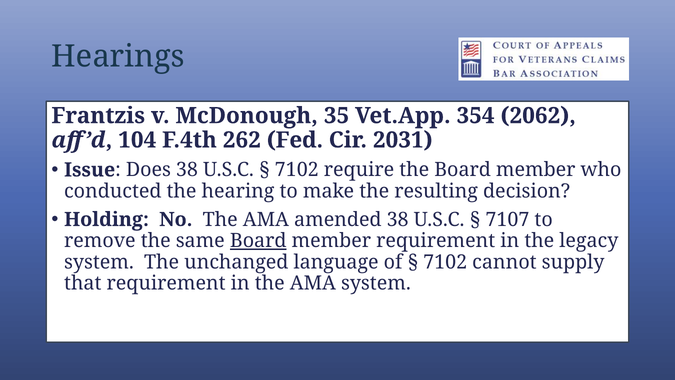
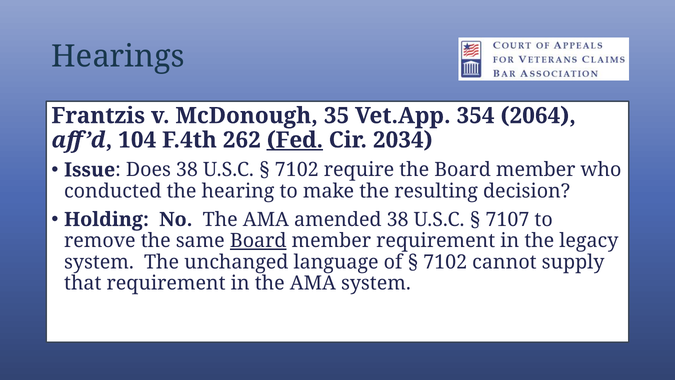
2062: 2062 -> 2064 (538, 116)
Fed underline: none -> present (295, 140)
2031: 2031 -> 2034 (403, 140)
